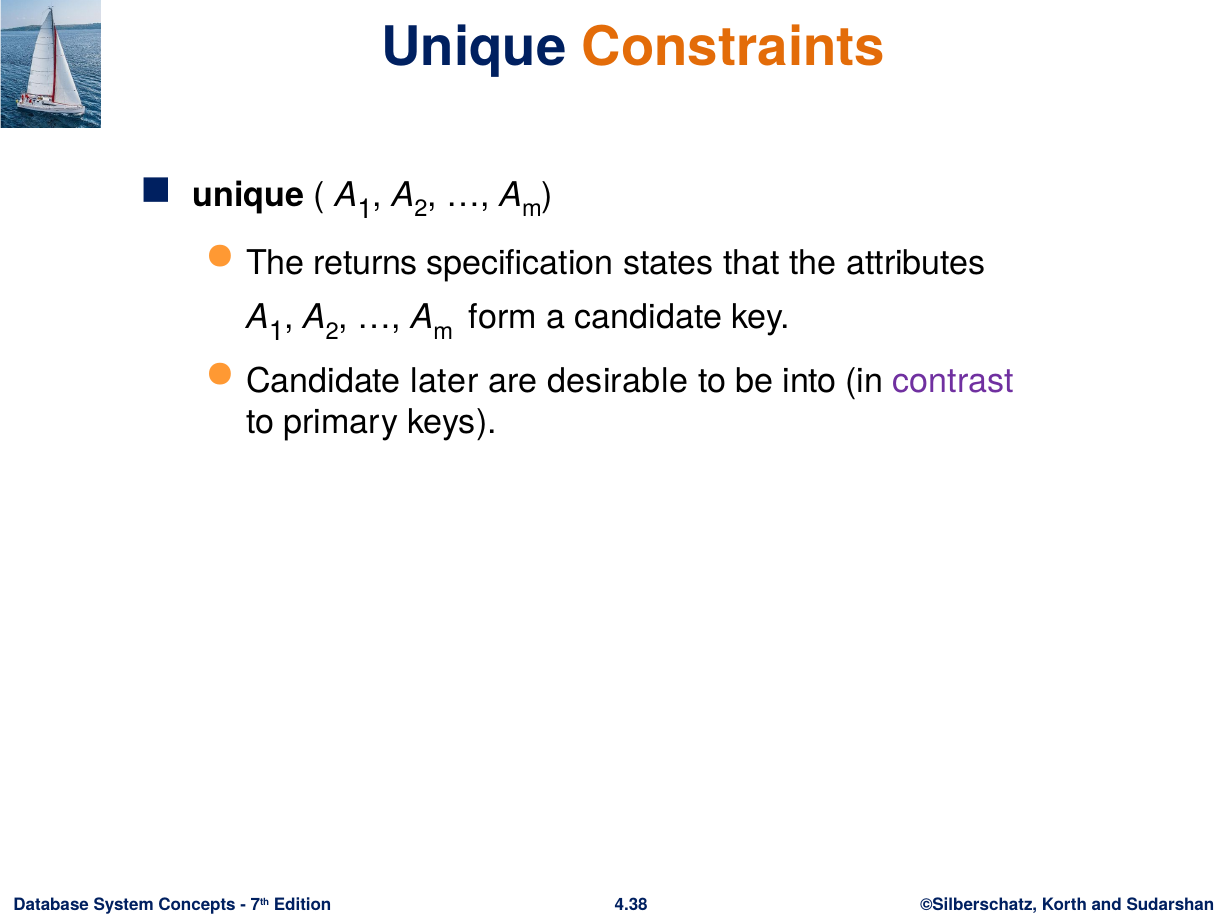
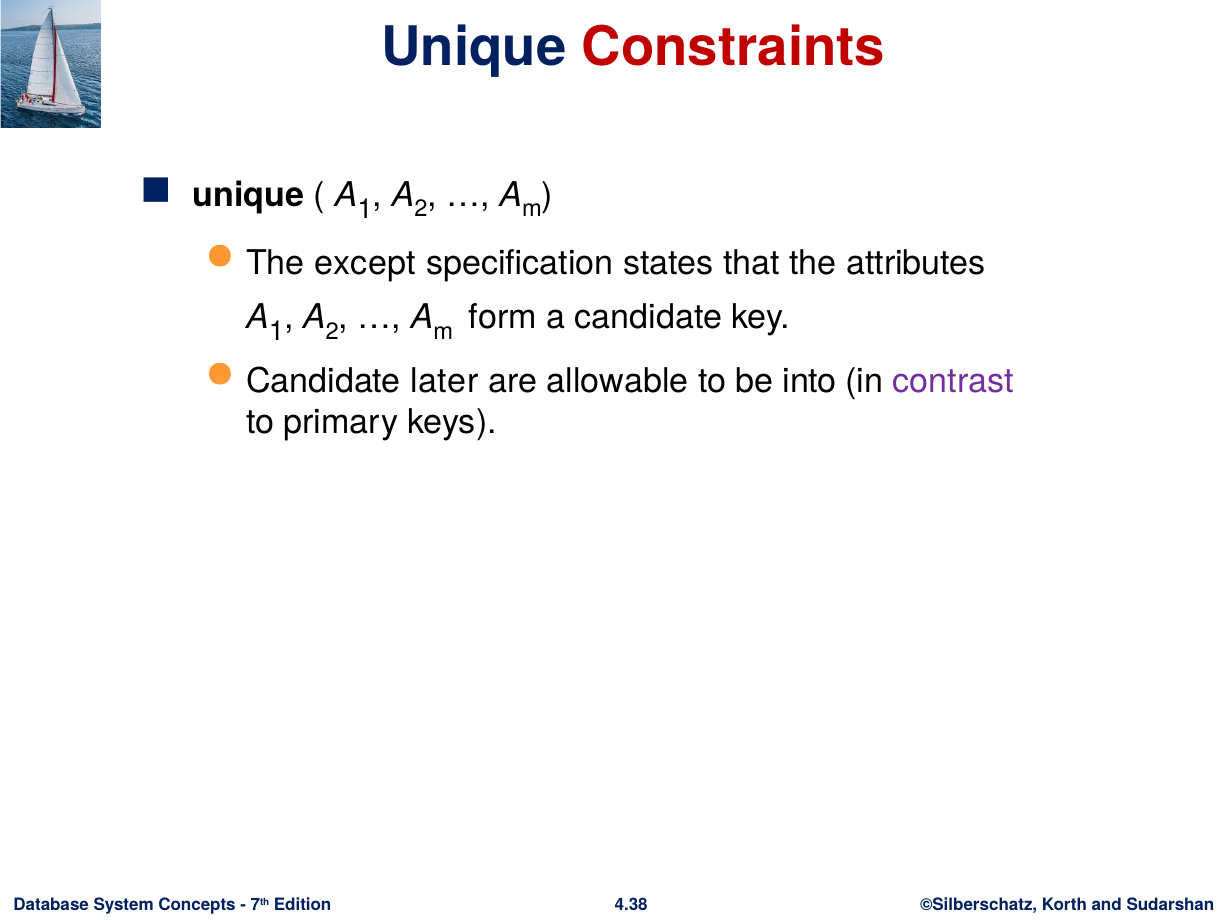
Constraints colour: orange -> red (733, 48)
returns: returns -> except (365, 263)
desirable: desirable -> allowable (618, 381)
